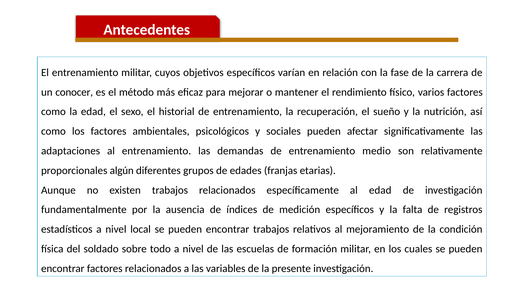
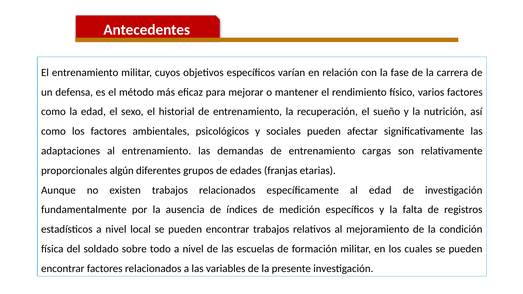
conocer: conocer -> defensa (74, 92)
medio: medio -> cargas (377, 151)
